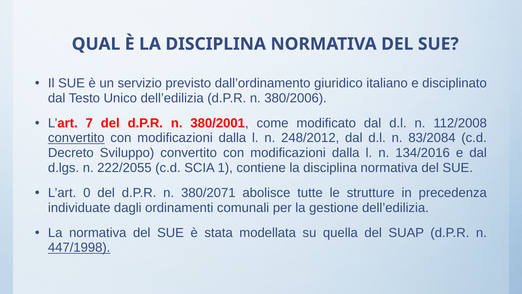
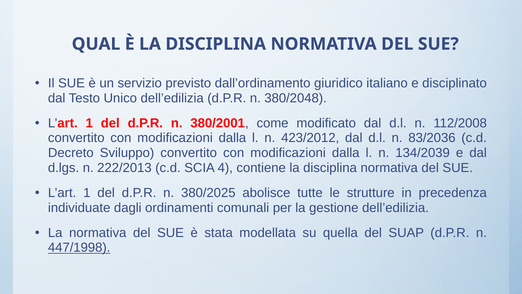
380/2006: 380/2006 -> 380/2048 (296, 98)
7: 7 -> 1 (89, 123)
convertito underline: present -> none (76, 138)
248/2012: 248/2012 -> 423/2012 (310, 138)
83/2084: 83/2084 -> 83/2036 (432, 138)
134/2016: 134/2016 -> 134/2039 (423, 153)
222/2055: 222/2055 -> 222/2013 (124, 168)
1: 1 -> 4 (225, 168)
0: 0 -> 1 (87, 193)
380/2071: 380/2071 -> 380/2025 (208, 193)
